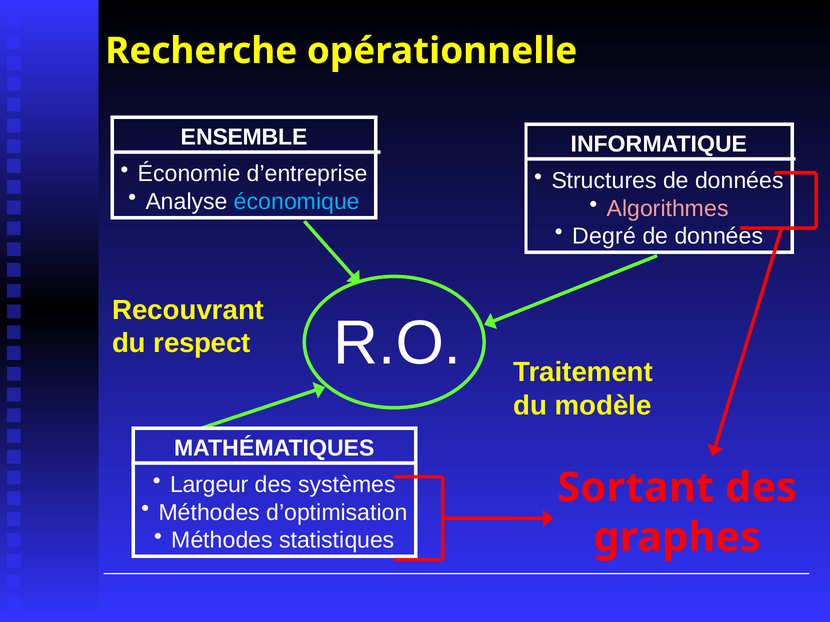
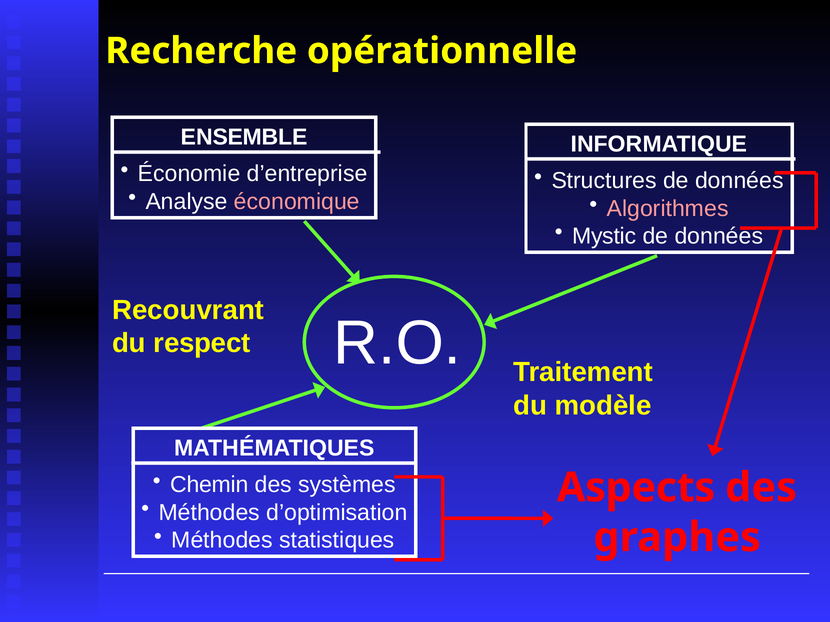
économique colour: light blue -> pink (297, 202)
Degré: Degré -> Mystic (604, 236)
Largeur: Largeur -> Chemin (209, 485)
Sortant: Sortant -> Aspects (636, 488)
